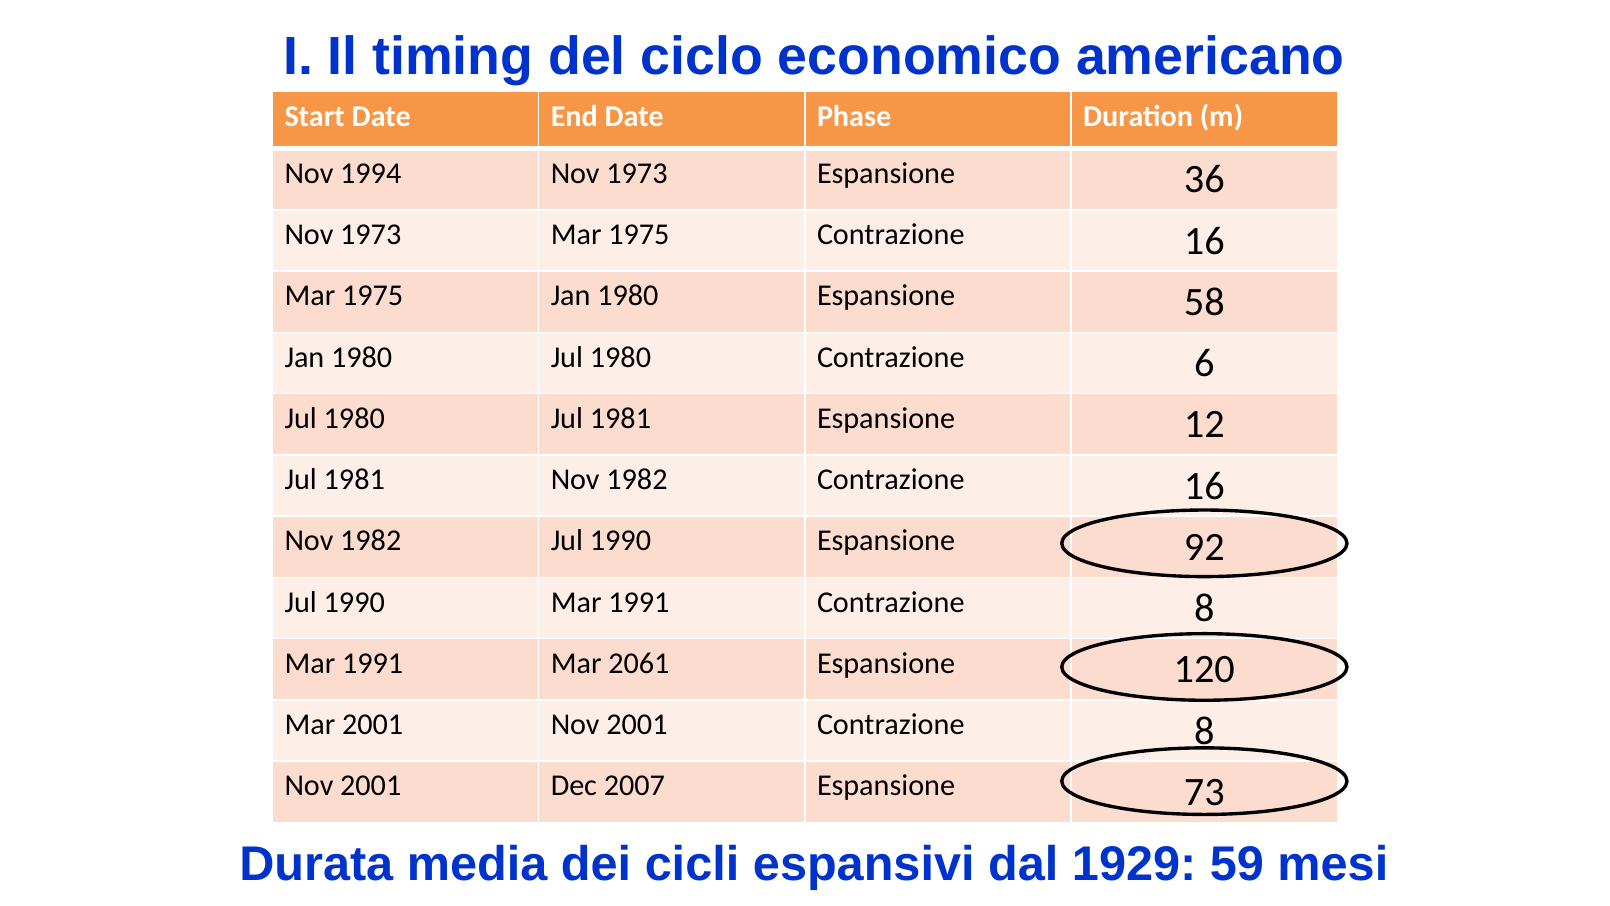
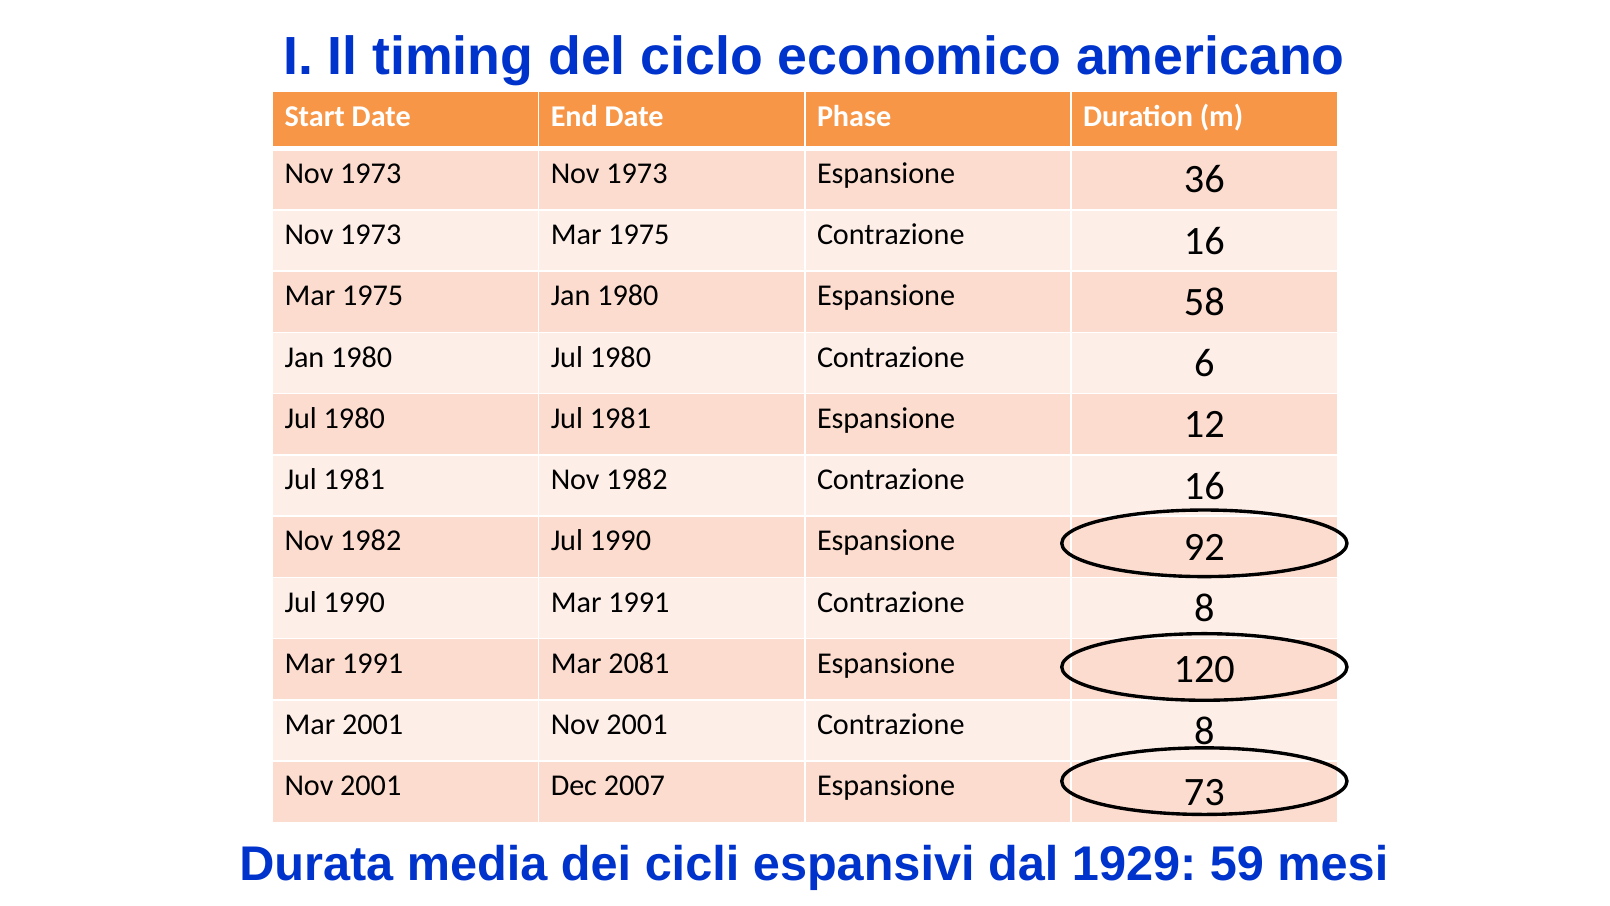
1994: 1994 -> 1973 (371, 173)
2061: 2061 -> 2081 (639, 663)
